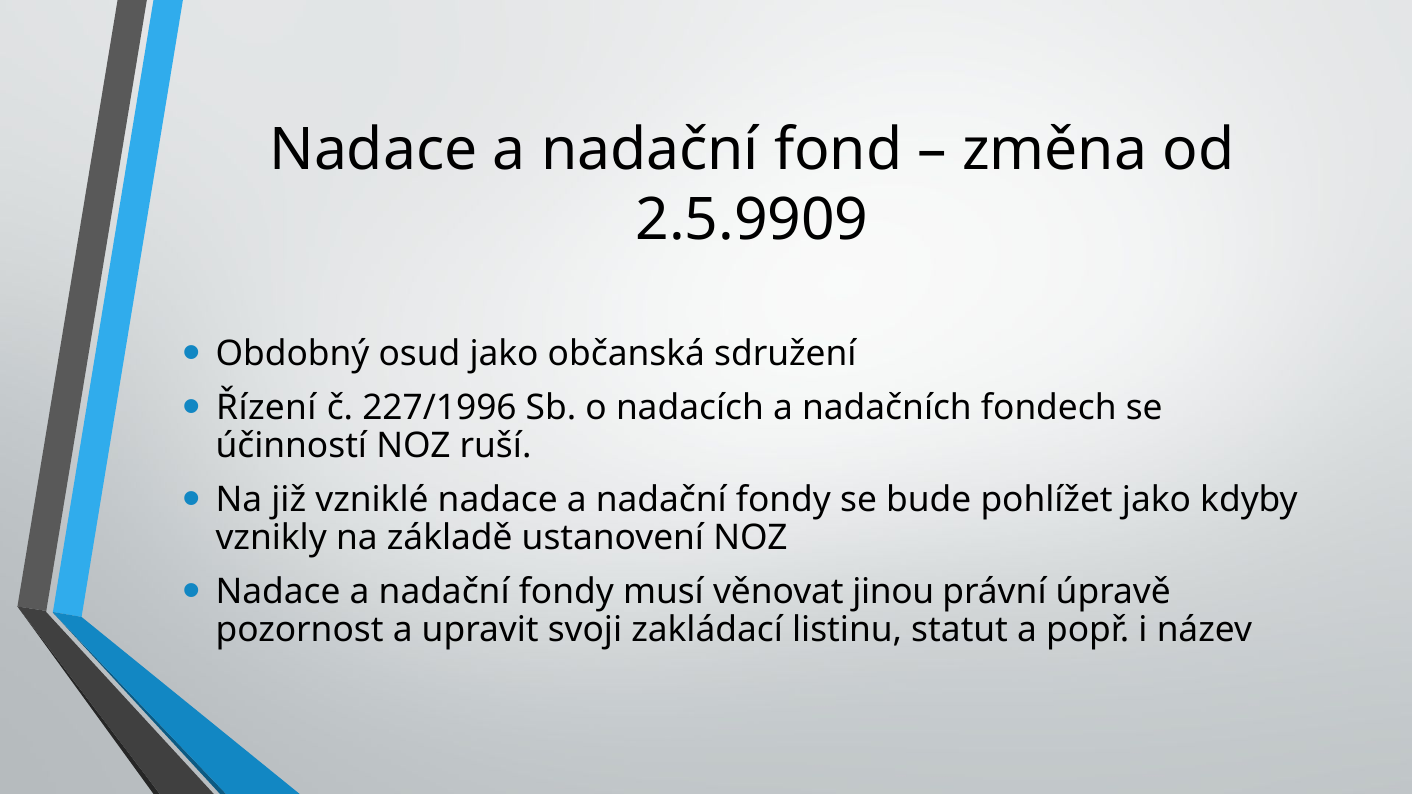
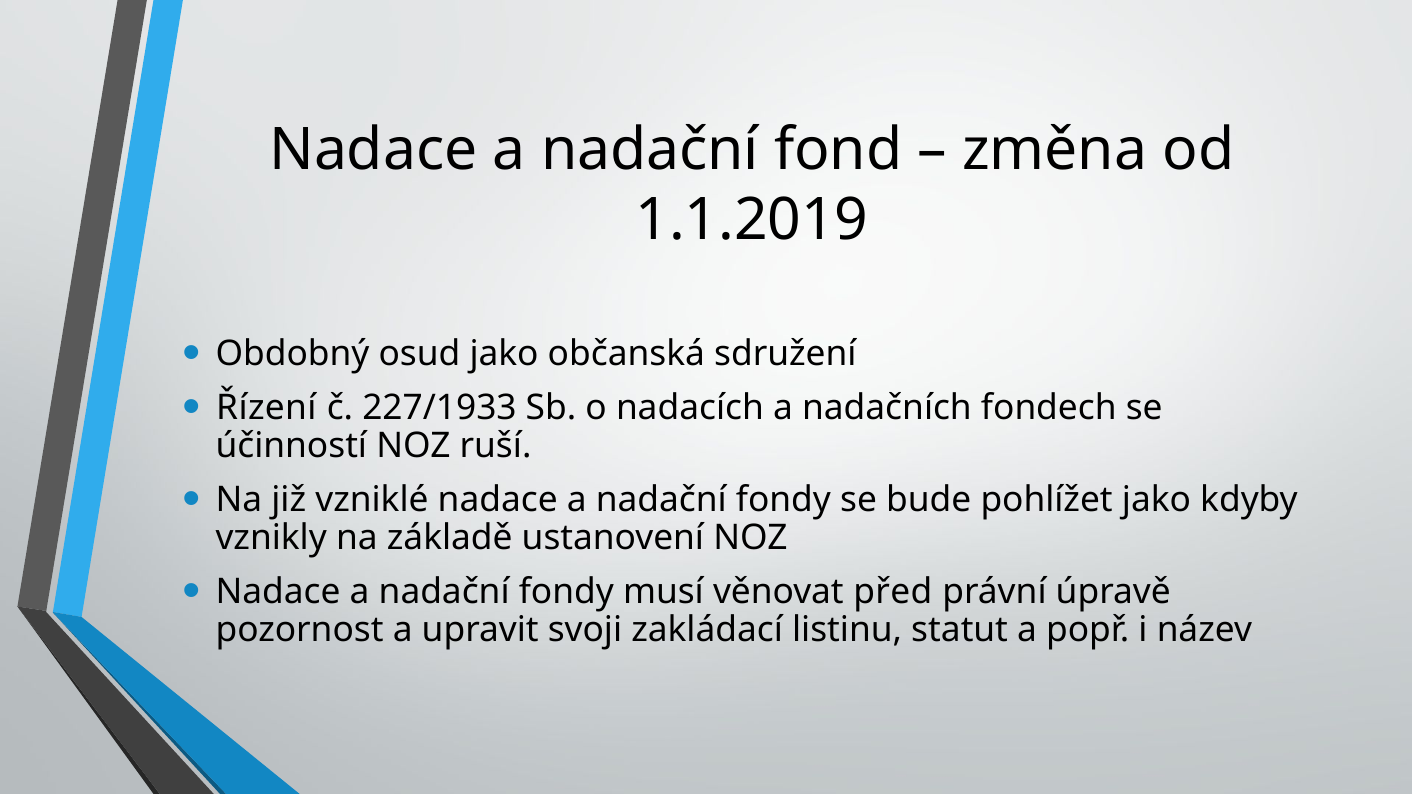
2.5.9909: 2.5.9909 -> 1.1.2019 (752, 220)
227/1996: 227/1996 -> 227/1933 (439, 408)
jinou: jinou -> před (893, 592)
